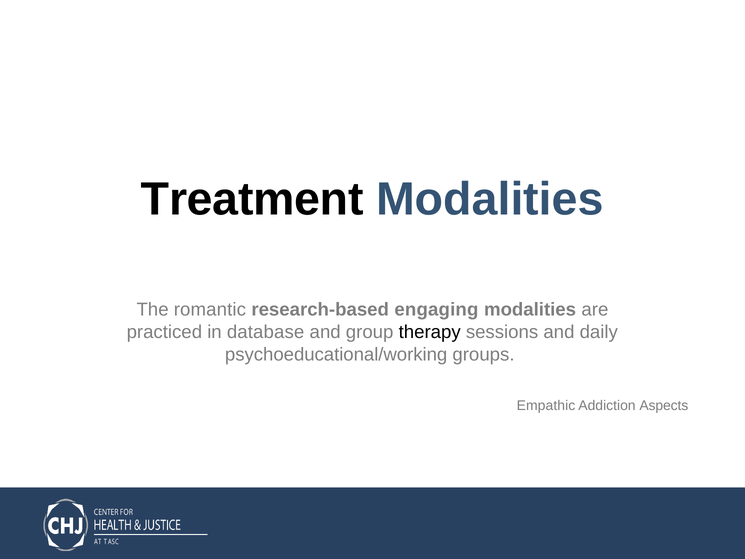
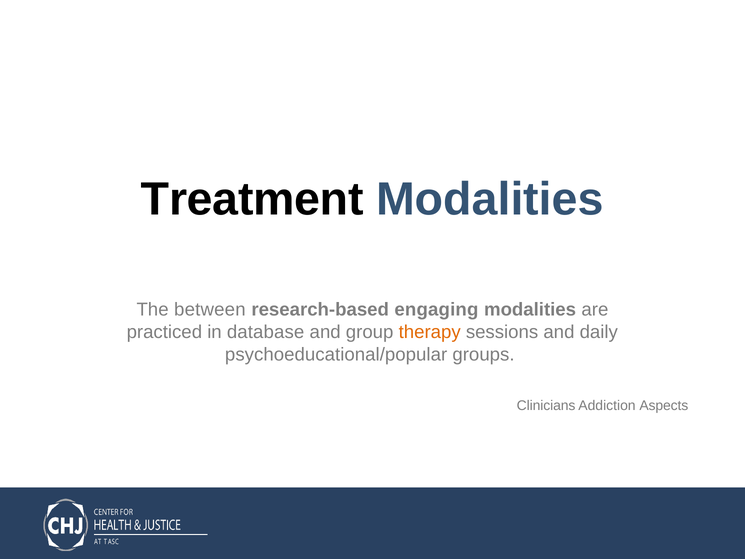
romantic: romantic -> between (210, 310)
therapy colour: black -> orange (430, 332)
psychoeducational/working: psychoeducational/working -> psychoeducational/popular (336, 354)
Empathic: Empathic -> Clinicians (546, 405)
